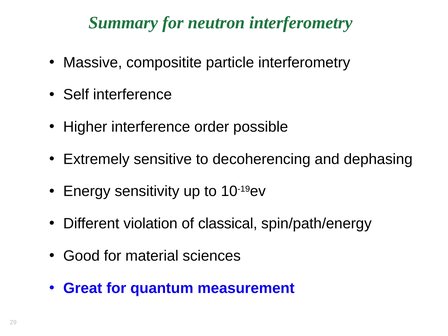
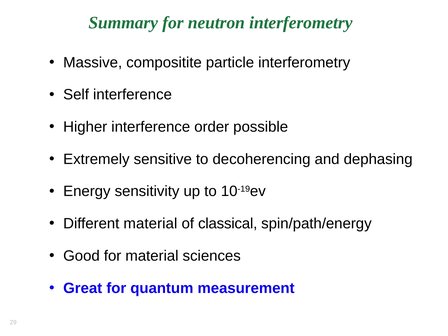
Different violation: violation -> material (150, 224)
